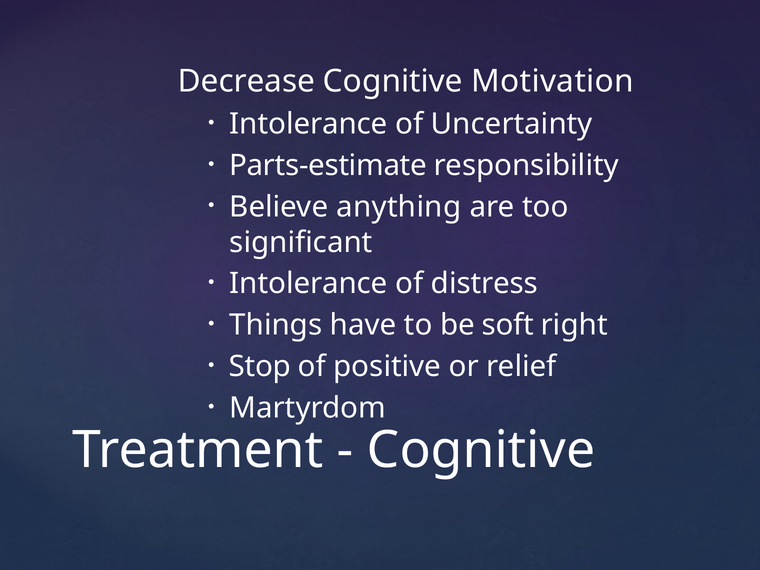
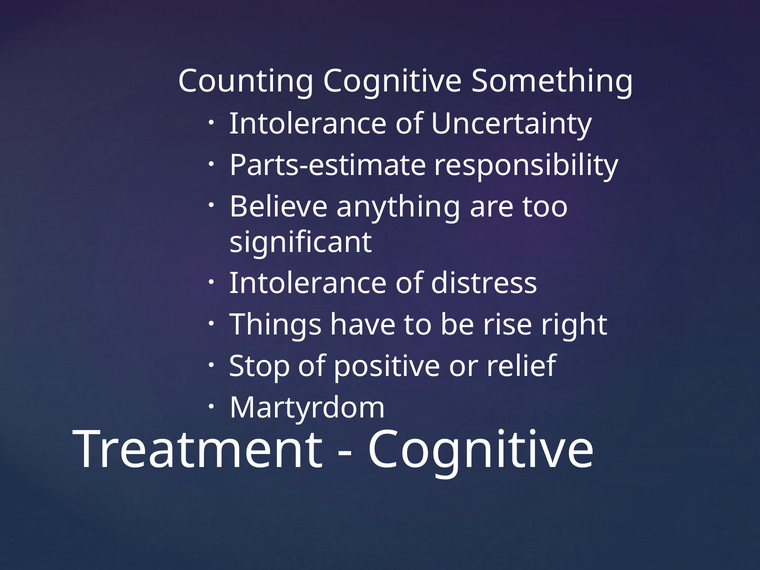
Decrease: Decrease -> Counting (246, 82)
Motivation: Motivation -> Something (553, 82)
soft: soft -> rise (508, 325)
